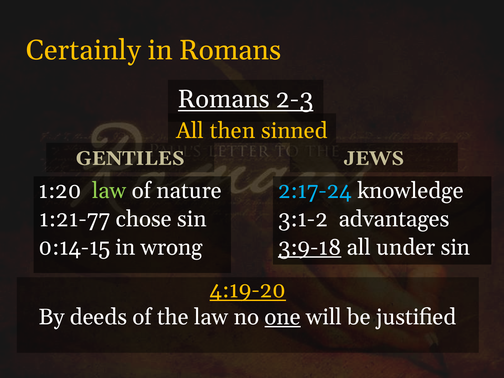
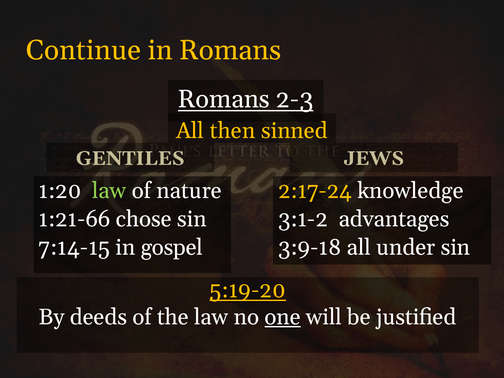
Certainly: Certainly -> Continue (83, 50)
2:17-24 colour: light blue -> yellow (315, 191)
1:21-77: 1:21-77 -> 1:21-66 (75, 219)
0:14-15: 0:14-15 -> 7:14-15 (74, 247)
wrong: wrong -> gospel (172, 247)
3:9-18 underline: present -> none (310, 247)
4:19-20: 4:19-20 -> 5:19-20 (248, 290)
